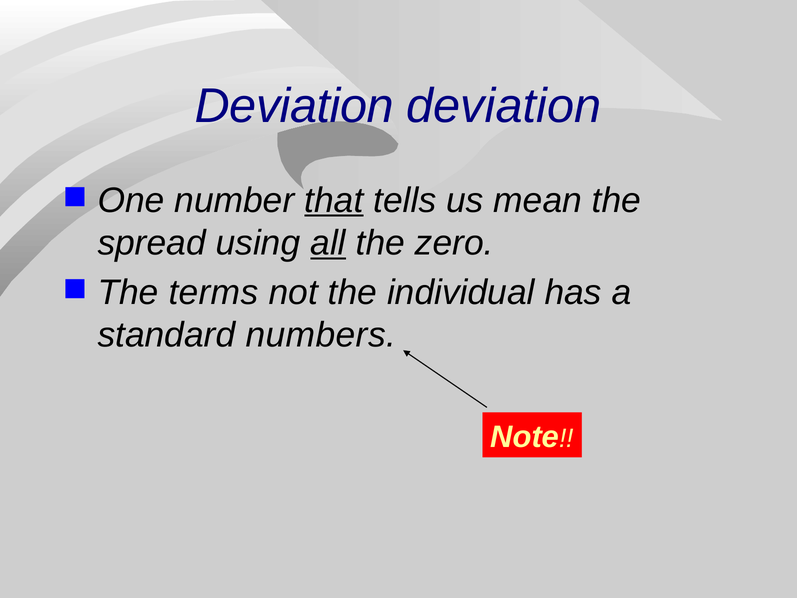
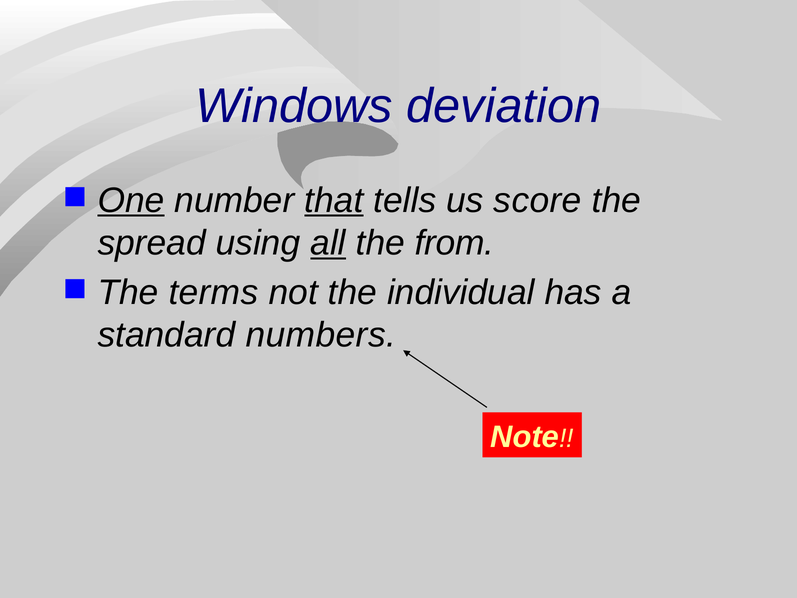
Deviation: Deviation -> Windows (294, 106)
One underline: none -> present (131, 200)
mean: mean -> score (537, 200)
zero: zero -> from (454, 243)
